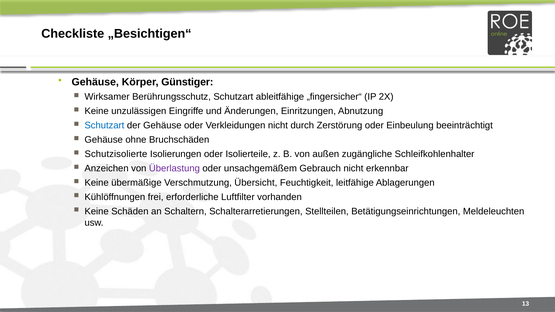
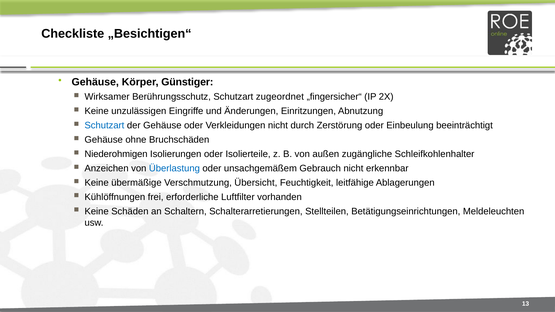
ableitfähige: ableitfähige -> zugeordnet (280, 97)
Schutzisolierte: Schutzisolierte -> Niederohmigen (116, 154)
Überlastung colour: purple -> blue (174, 168)
